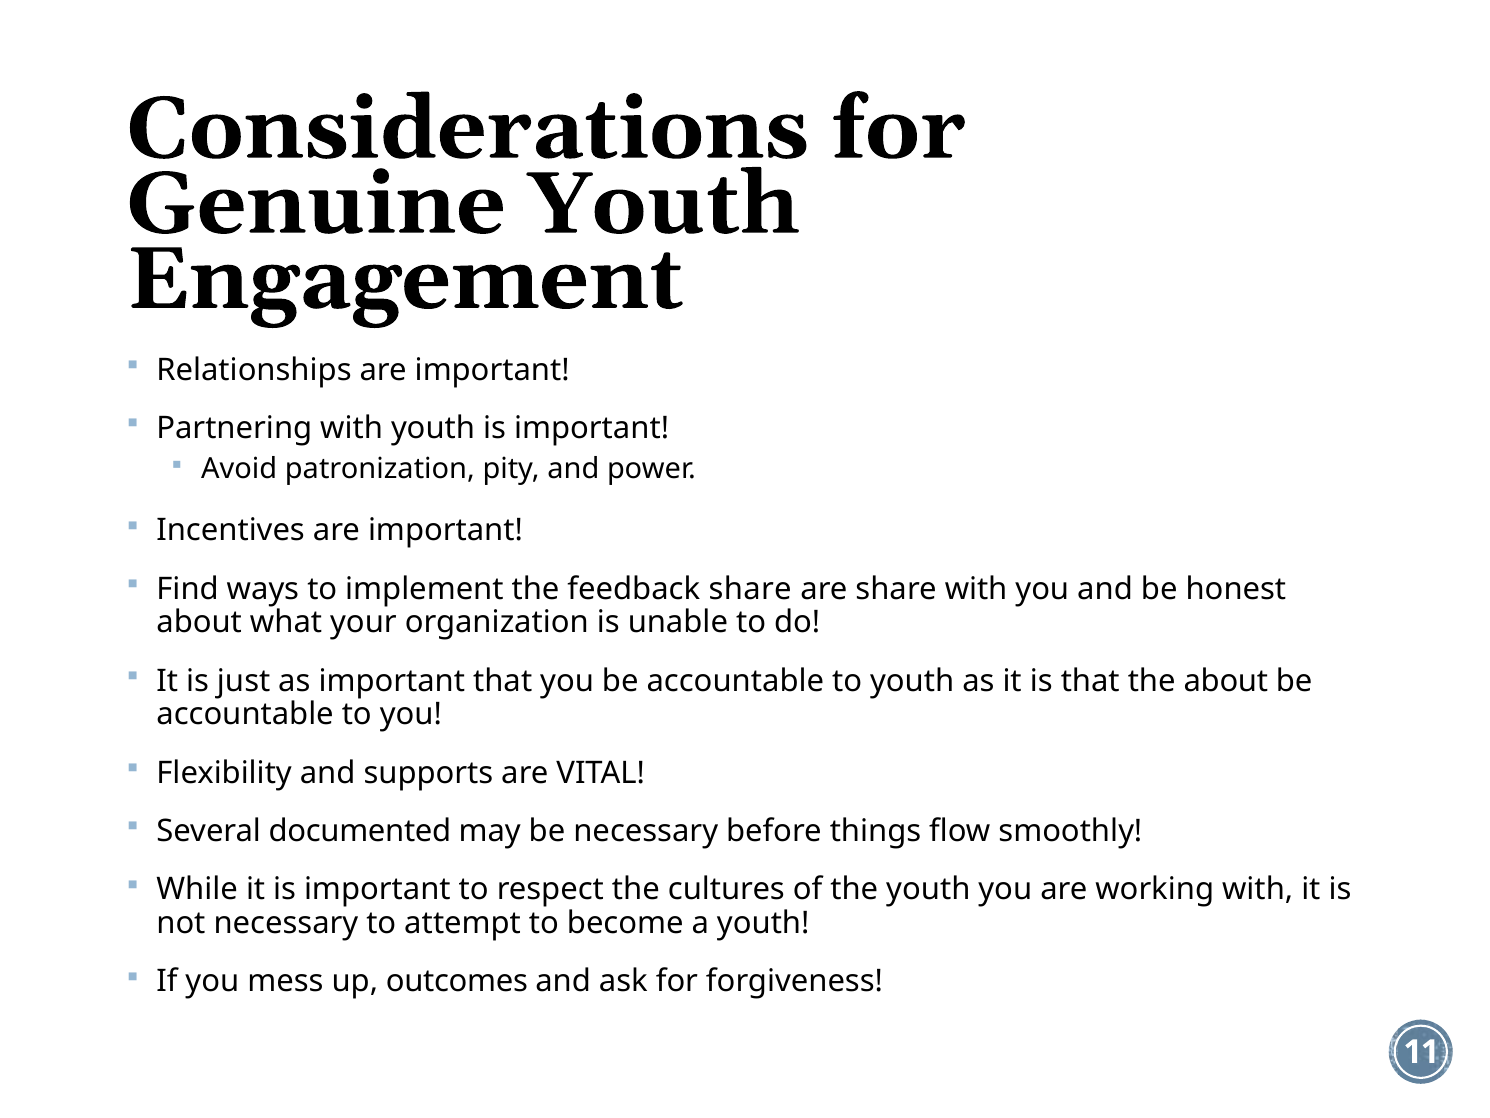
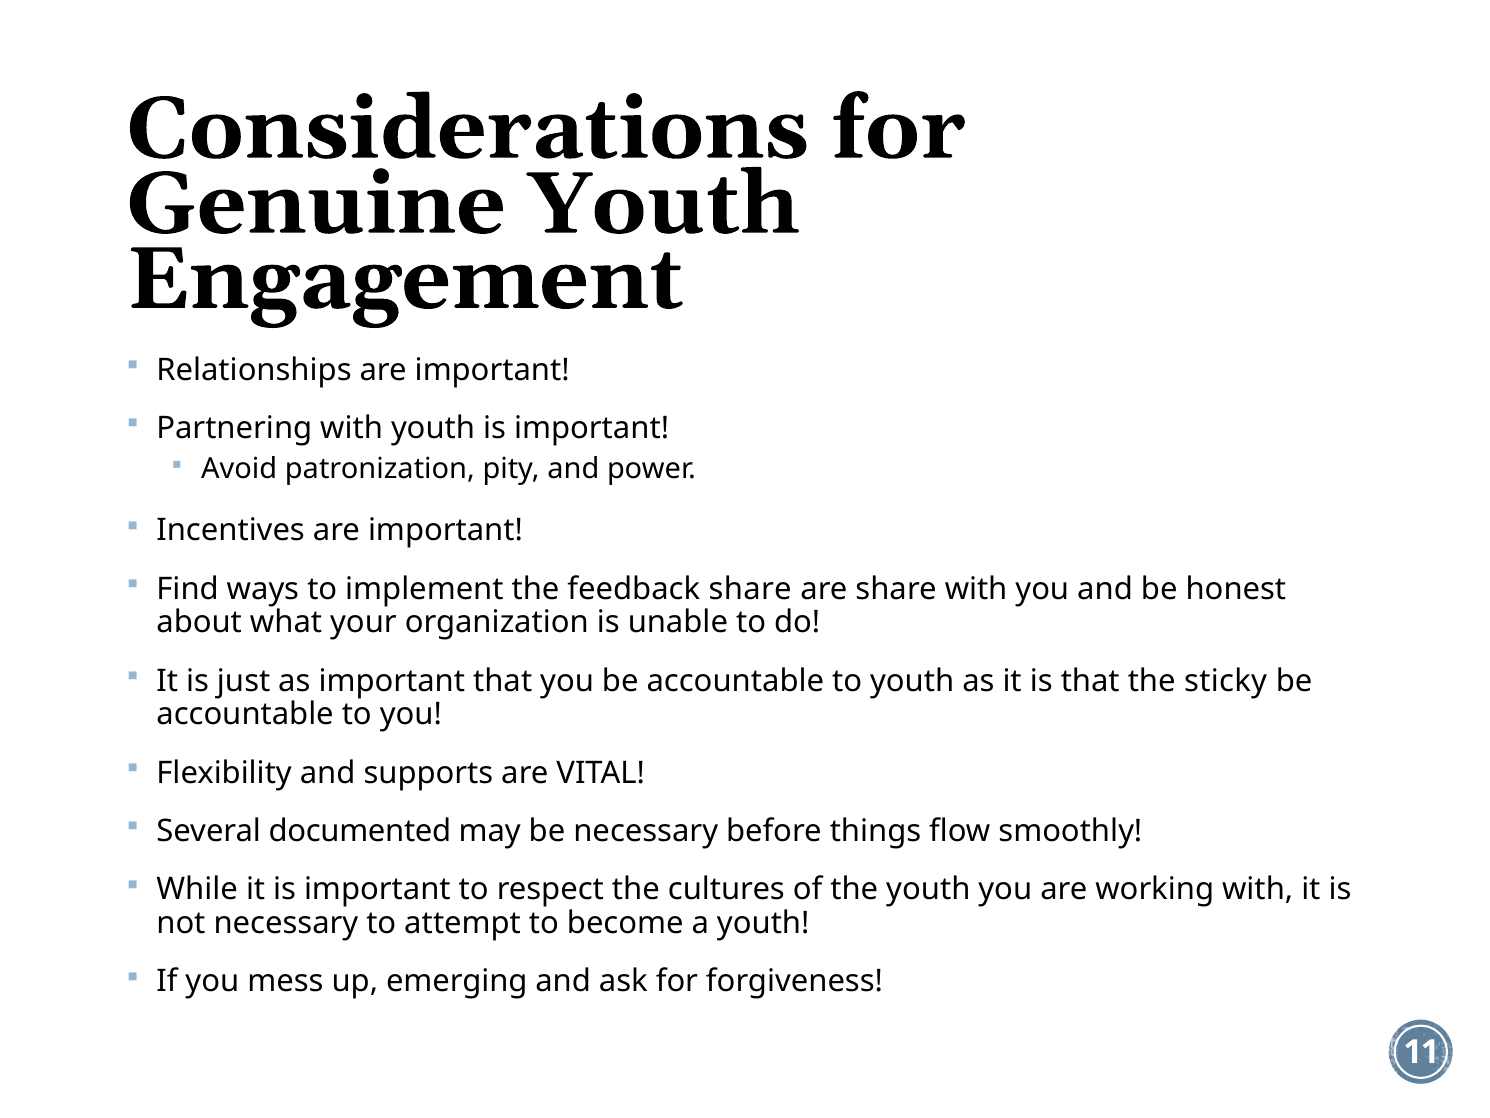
the about: about -> sticky (1226, 680)
outcomes: outcomes -> emerging (457, 981)
